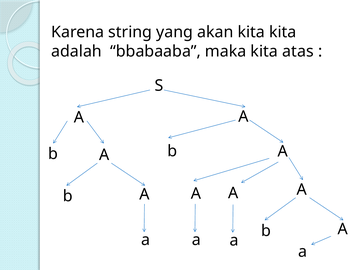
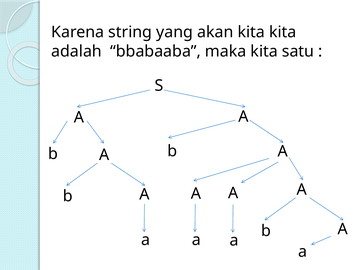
atas: atas -> satu (298, 51)
